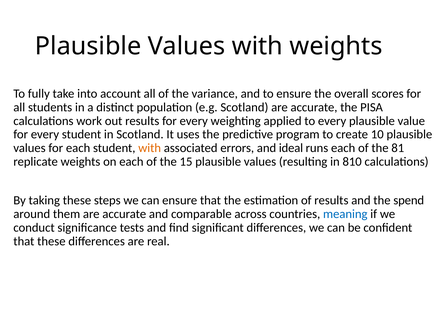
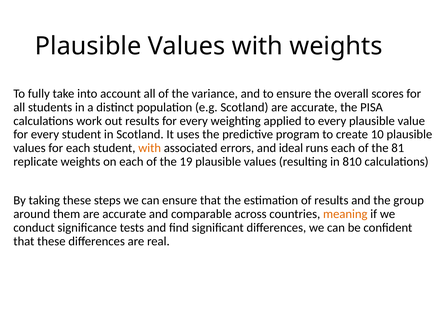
15: 15 -> 19 (186, 162)
spend: spend -> group (409, 201)
meaning colour: blue -> orange (345, 214)
